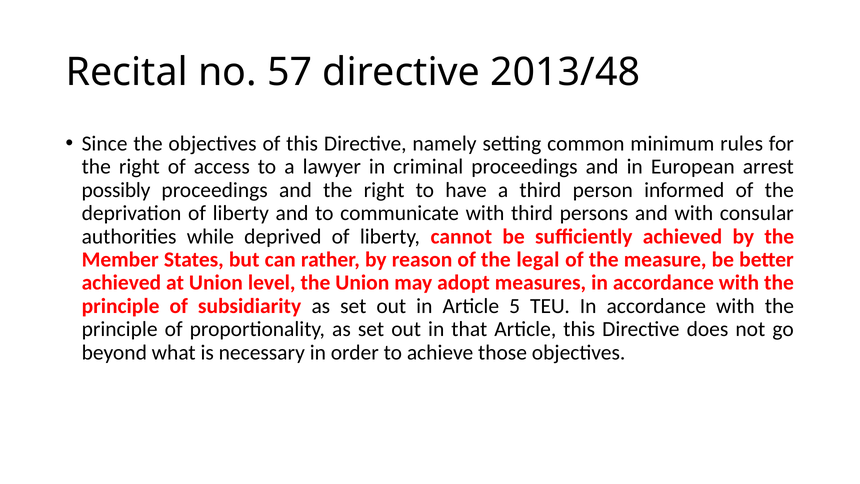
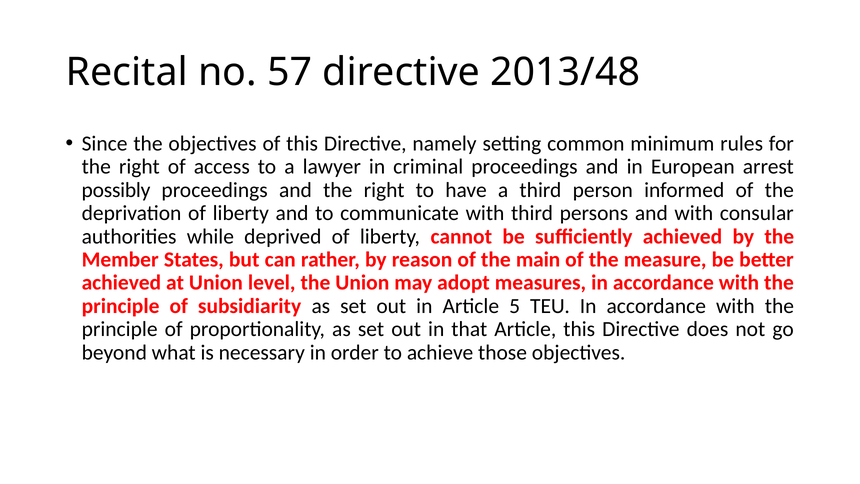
legal: legal -> main (538, 260)
